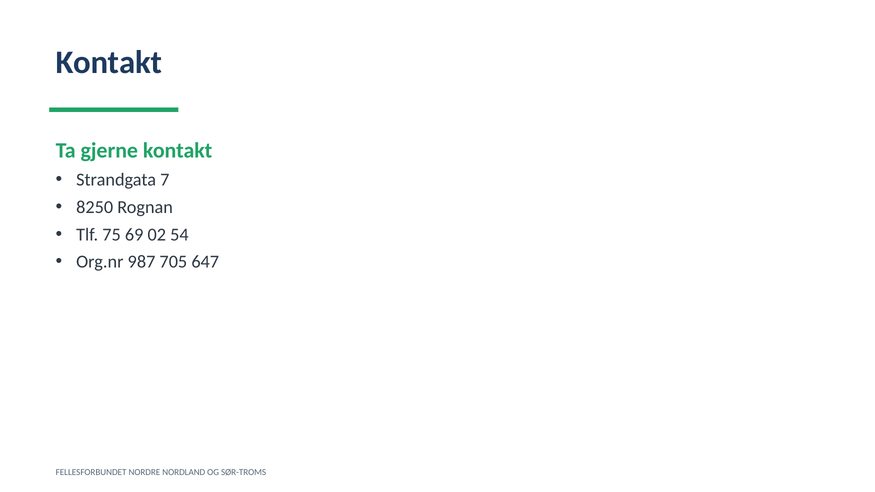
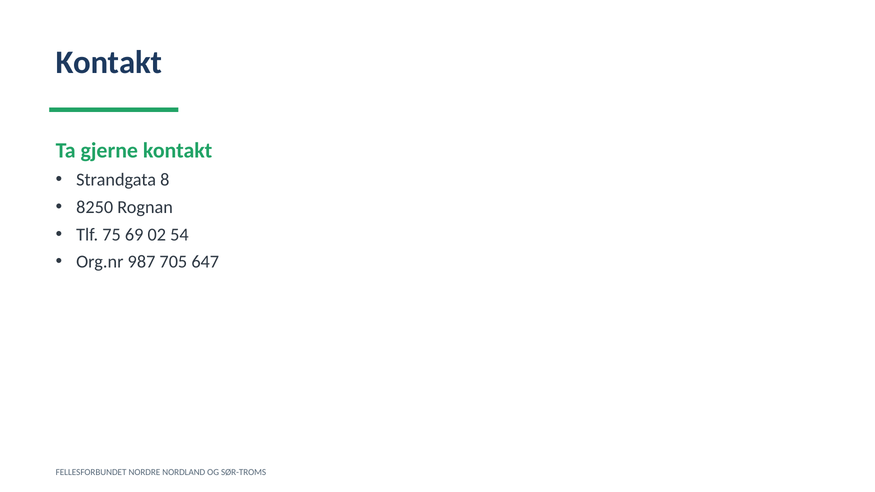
7: 7 -> 8 (165, 180)
